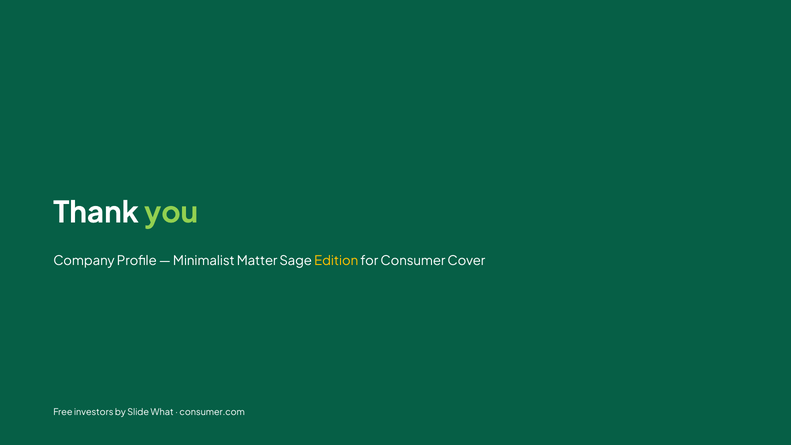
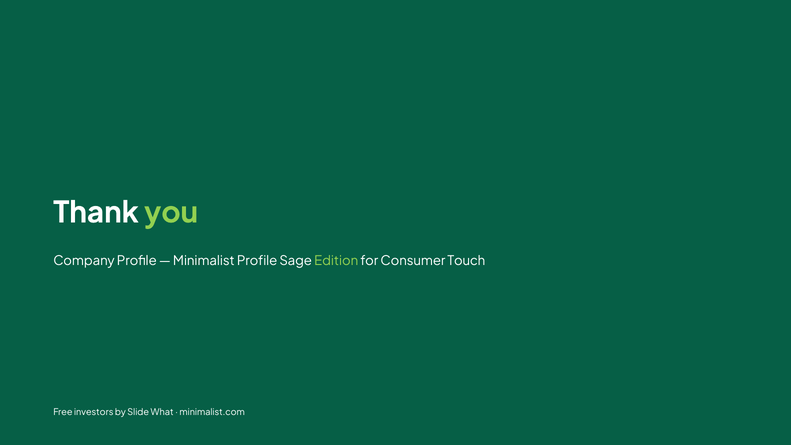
Minimalist Matter: Matter -> Profile (257, 261)
Edition colour: yellow -> light green (336, 261)
Cover: Cover -> Touch (466, 261)
consumer.com: consumer.com -> minimalist.com (212, 412)
